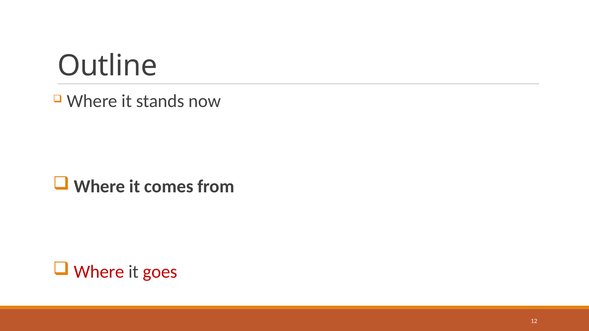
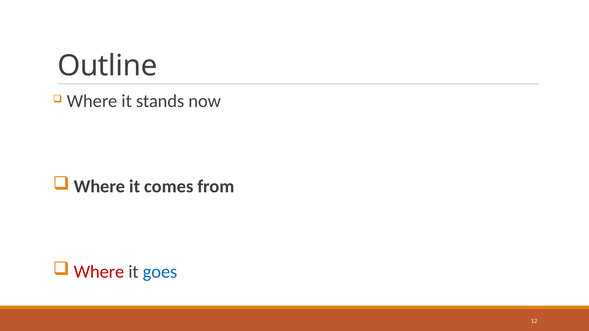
goes colour: red -> blue (160, 272)
